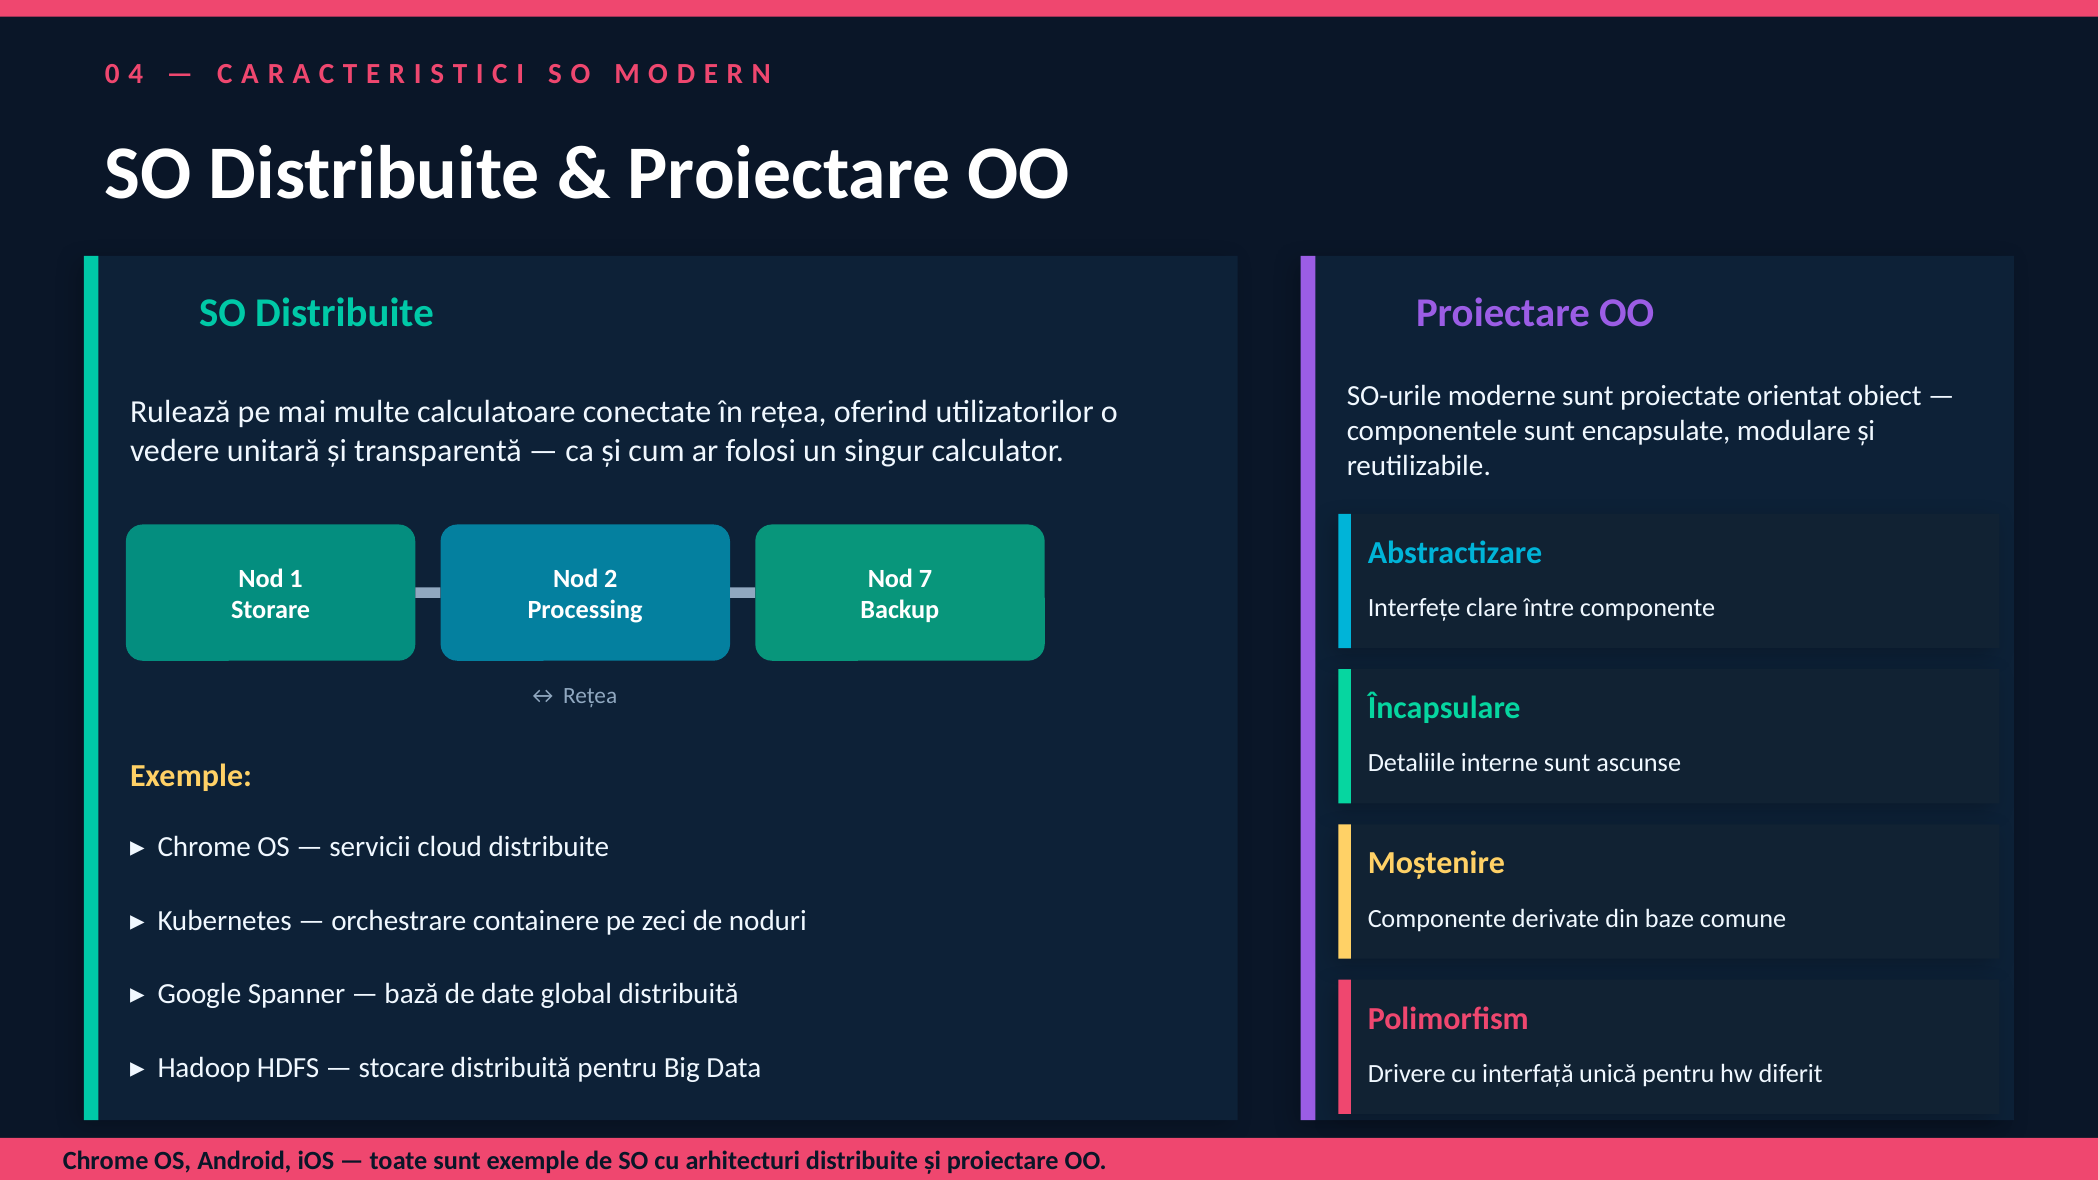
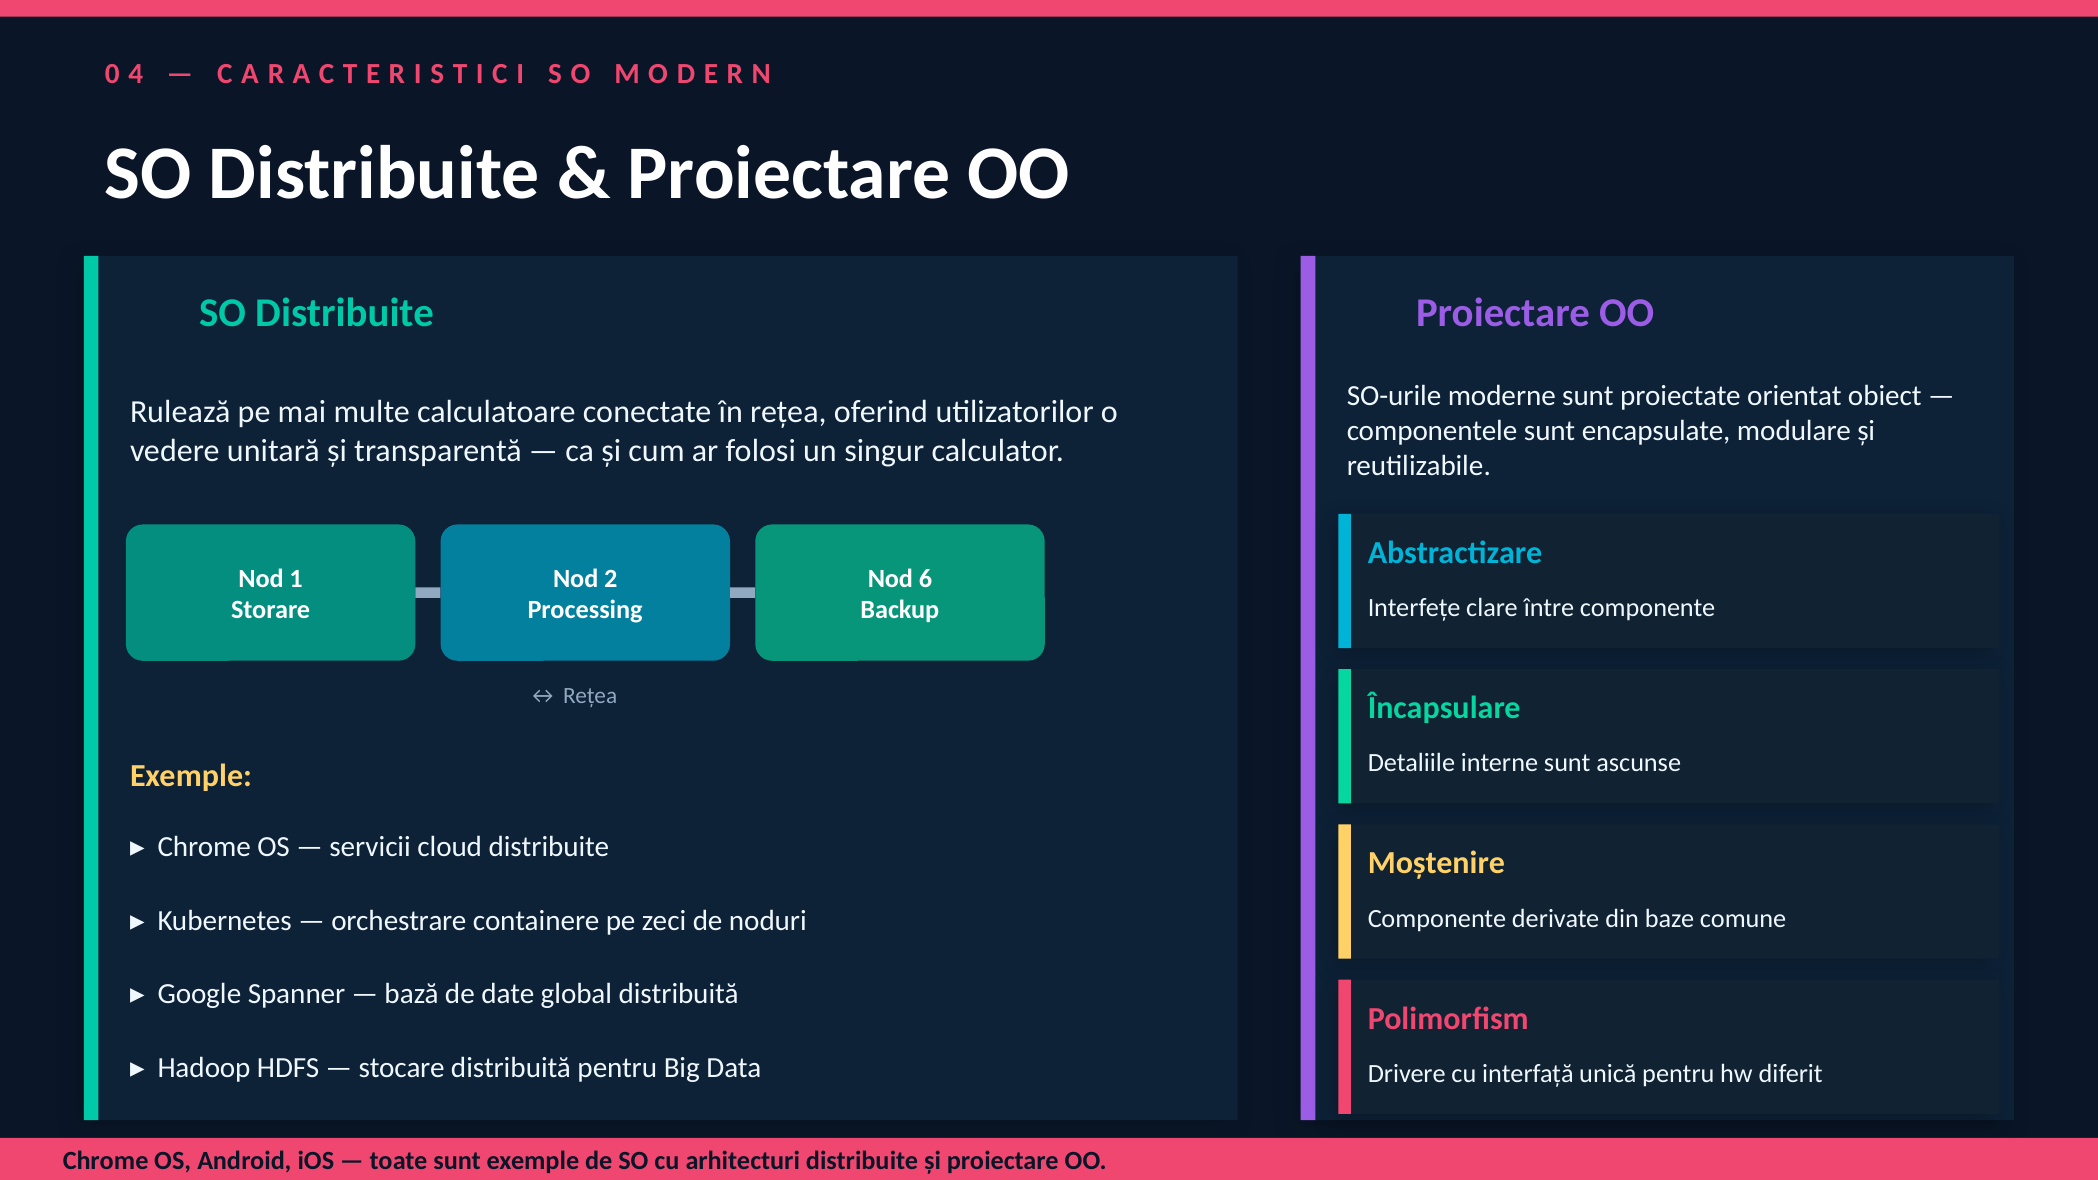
7: 7 -> 6 (926, 579)
